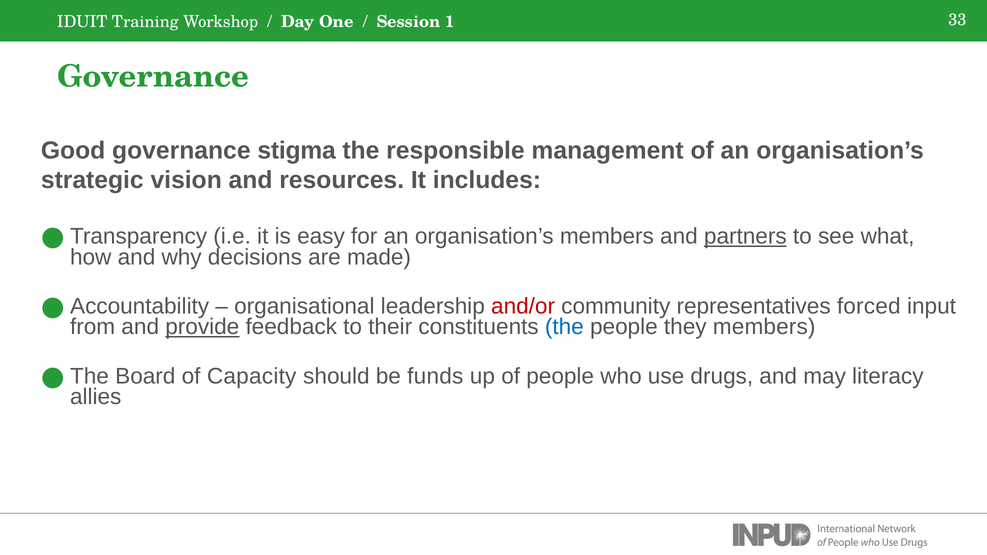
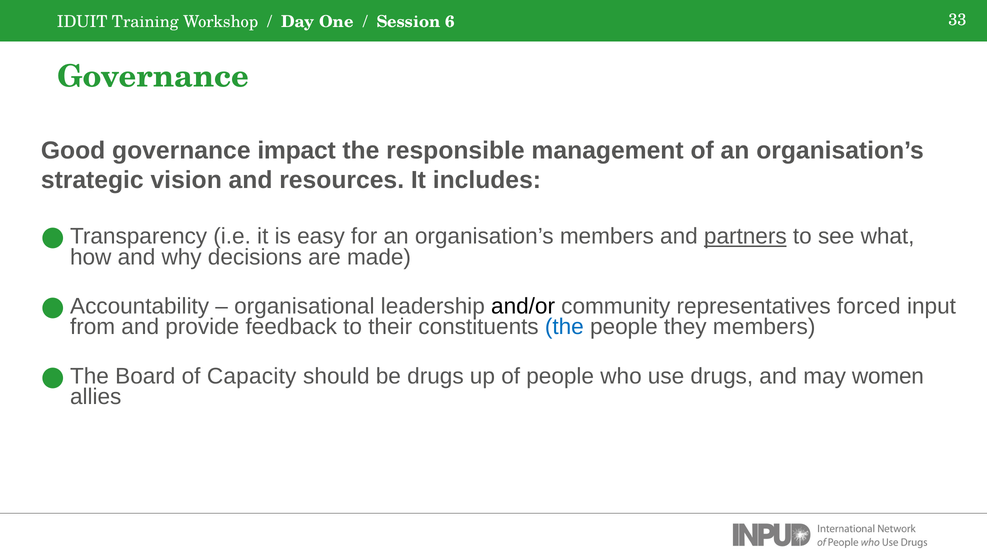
1: 1 -> 6 (450, 22)
stigma: stigma -> impact (297, 151)
and/or colour: red -> black (523, 306)
provide underline: present -> none (202, 327)
be funds: funds -> drugs (435, 376)
literacy: literacy -> women (888, 376)
